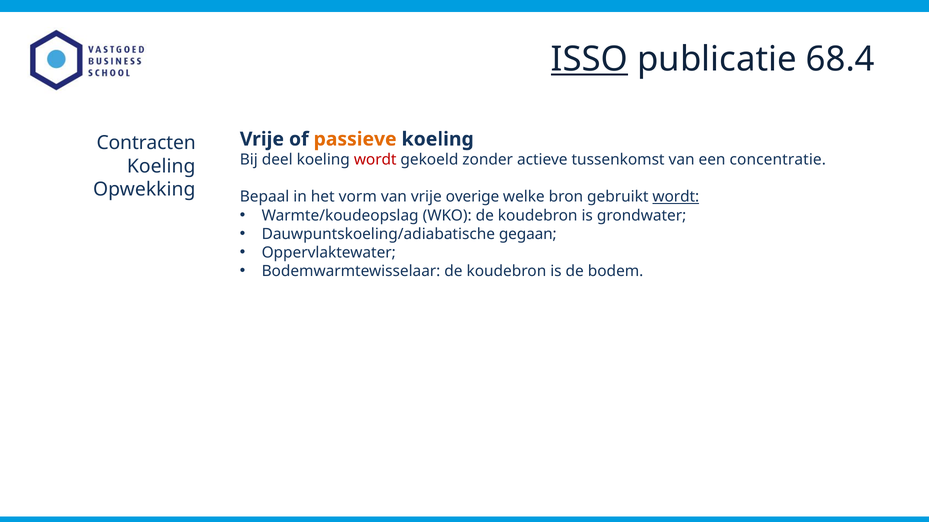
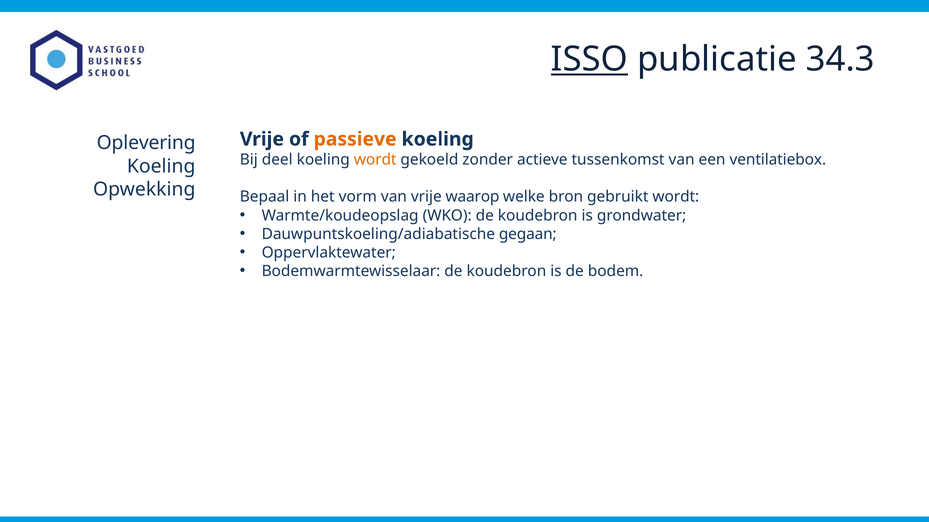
68.4: 68.4 -> 34.3 (840, 59)
Contracten: Contracten -> Oplevering (146, 143)
wordt colour: red -> orange (375, 160)
concentratie: concentratie -> ventilatiebox (778, 160)
overige: overige -> waarop (472, 197)
wordt underline: present -> none (676, 197)
